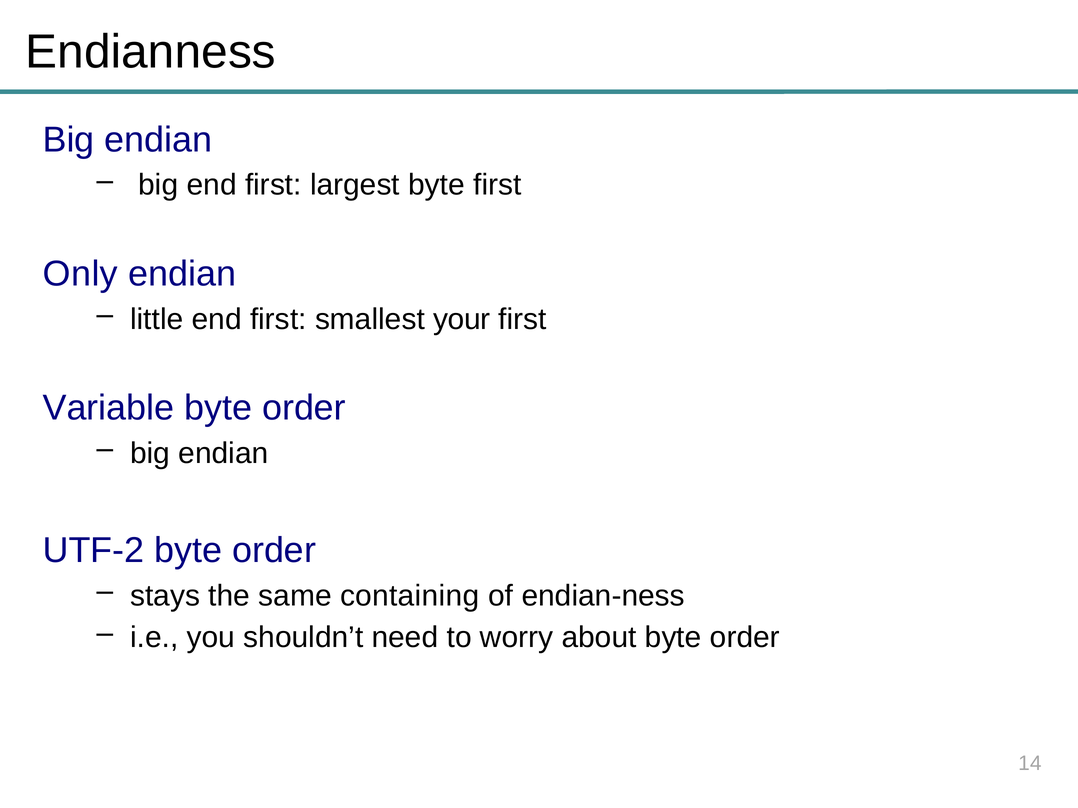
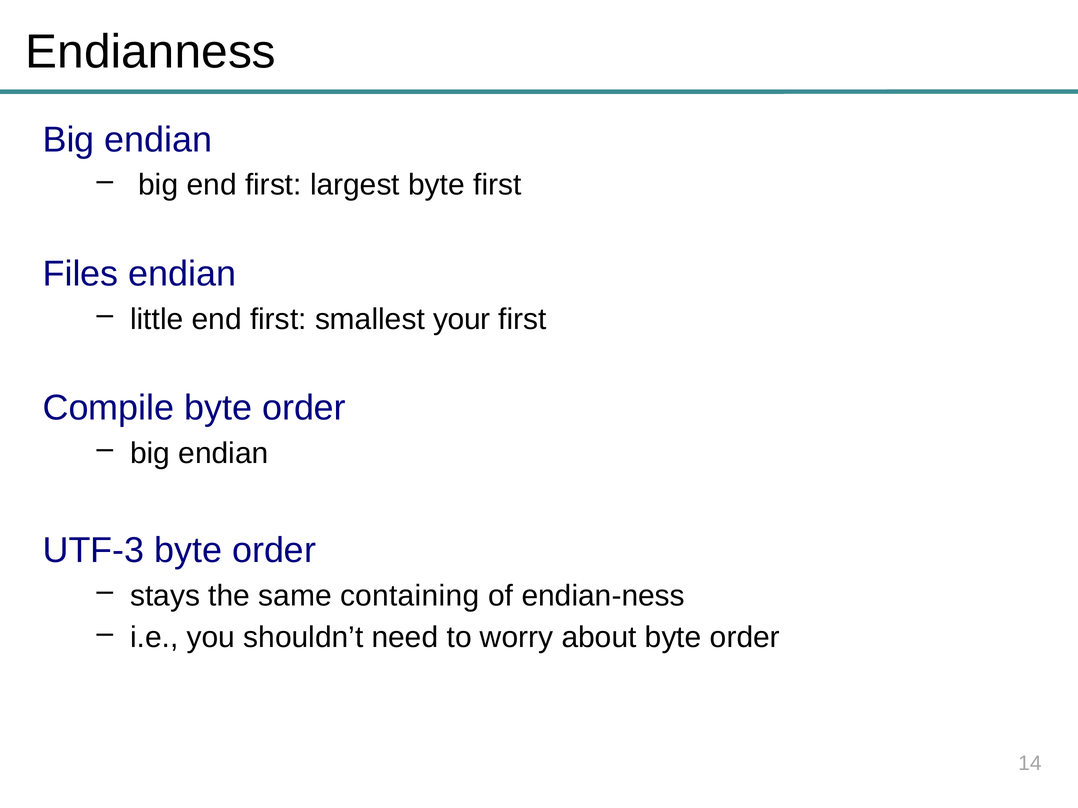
Only: Only -> Files (81, 274)
Variable: Variable -> Compile (108, 408)
UTF-2: UTF-2 -> UTF-3 (93, 551)
